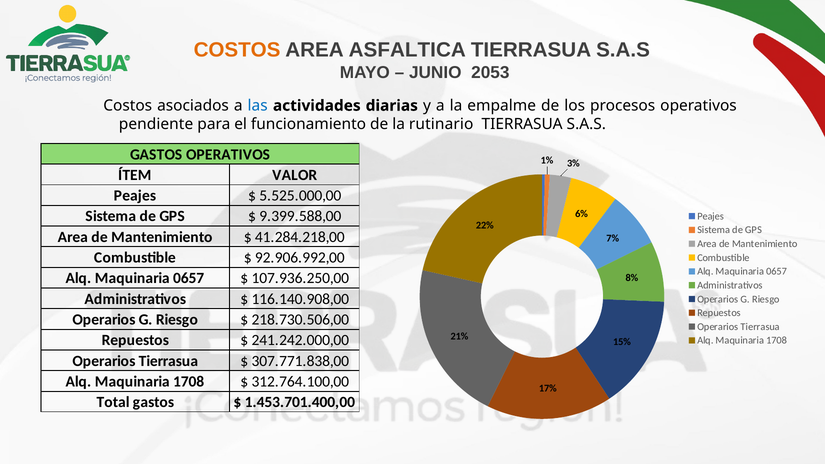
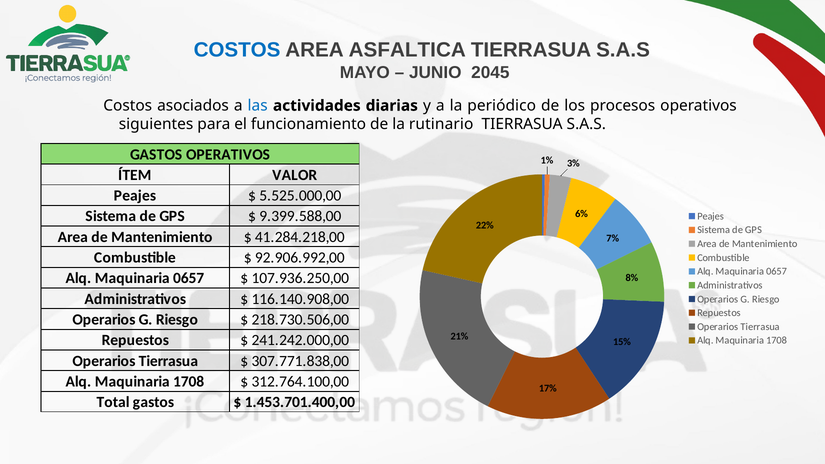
COSTOS colour: orange -> blue (237, 50)
2053: 2053 -> 2045 (490, 73)
empalme: empalme -> periódico (502, 106)
pendiente: pendiente -> siguientes (156, 124)
